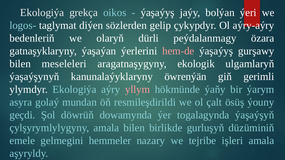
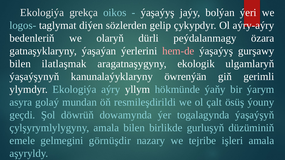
meseleleri: meseleleri -> ilatlaşmak (64, 64)
yllym colour: pink -> white (138, 90)
hemmeler: hemmeler -> görnüşdir (110, 141)
